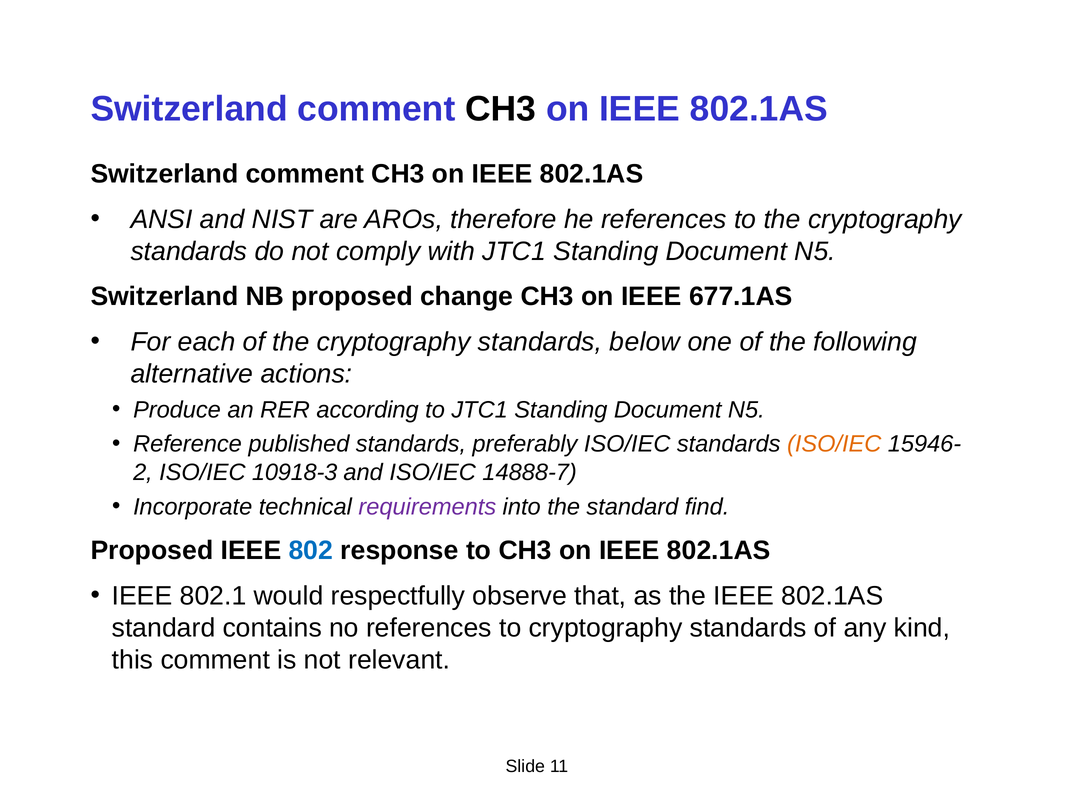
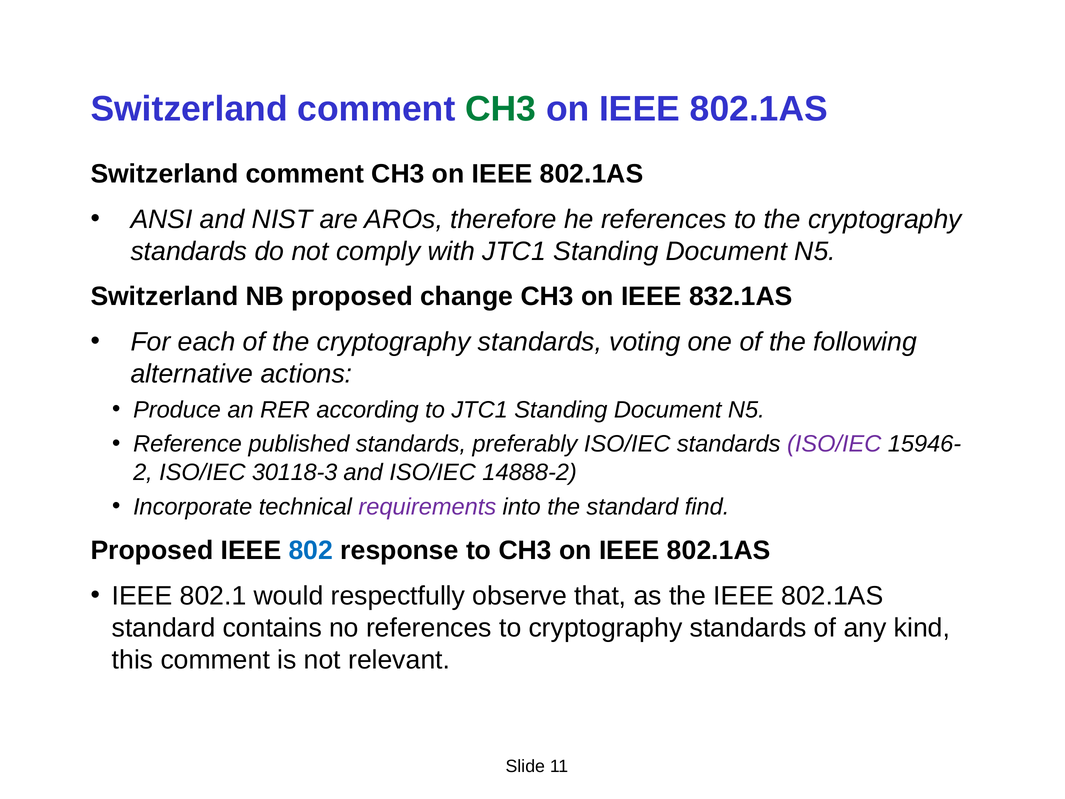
CH3 colour: black -> green (501, 109)
677.1AS: 677.1AS -> 832.1AS (741, 297)
below: below -> voting (645, 342)
ISO/IEC colour: orange -> purple (834, 444)
10918-3: 10918-3 -> 30118-3 (295, 472)
14888-7: 14888-7 -> 14888-2 (530, 472)
